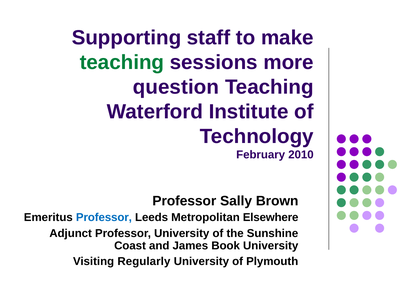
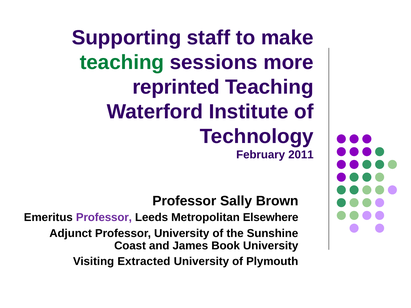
question: question -> reprinted (176, 87)
2010: 2010 -> 2011 (301, 155)
Professor colour: blue -> purple (104, 218)
Regularly: Regularly -> Extracted (144, 262)
